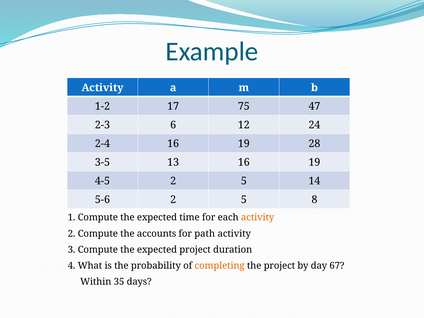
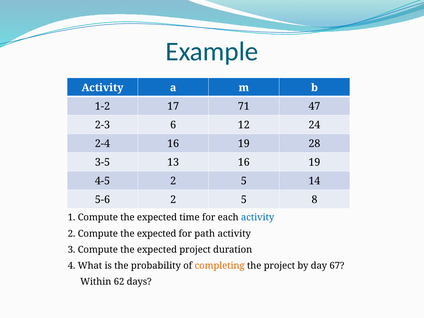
75: 75 -> 71 (244, 106)
activity colour: orange -> blue (258, 217)
2 Compute the accounts: accounts -> expected (157, 234)
35: 35 -> 62 (119, 282)
